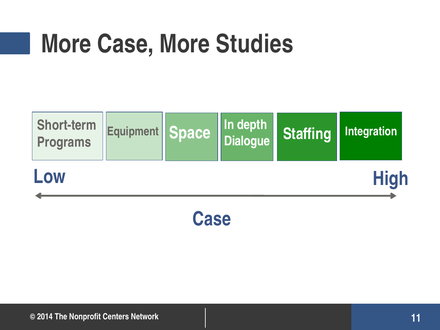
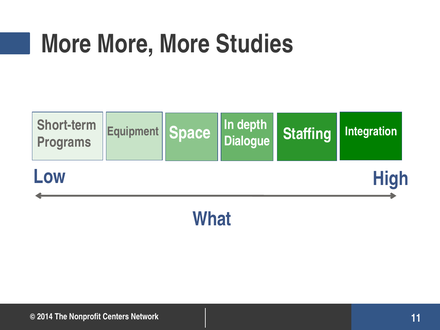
Case: Case -> More (125, 44)
Case: Case -> What (212, 219)
